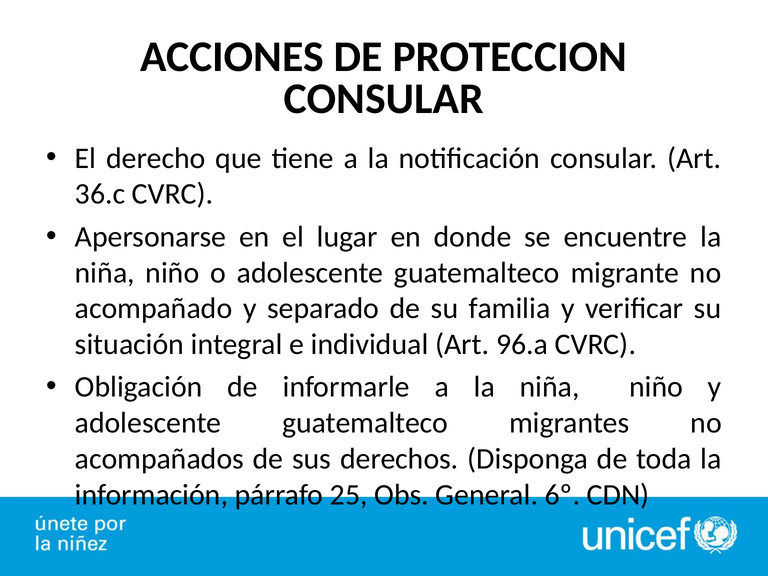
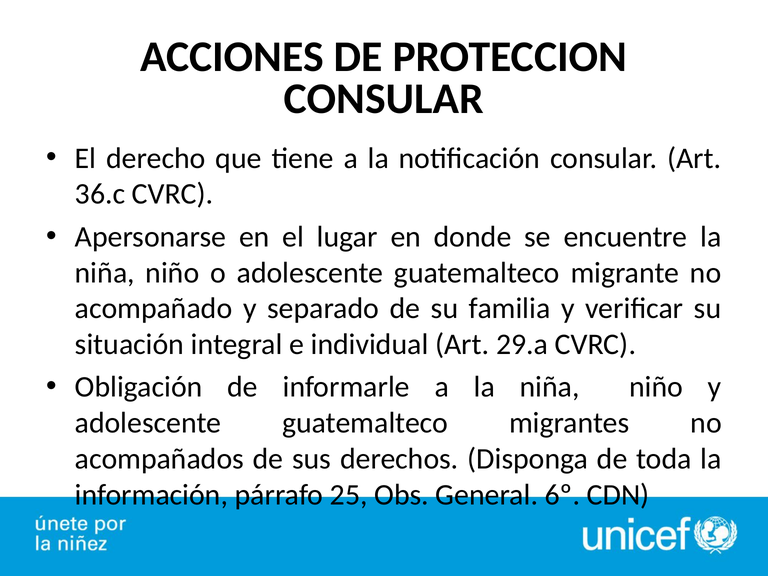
96.a: 96.a -> 29.a (522, 344)
